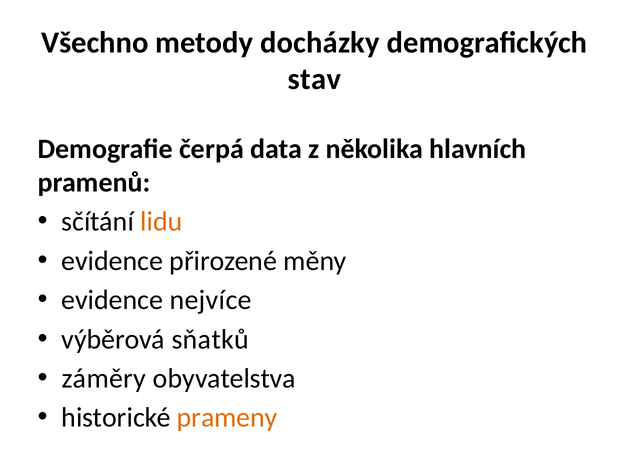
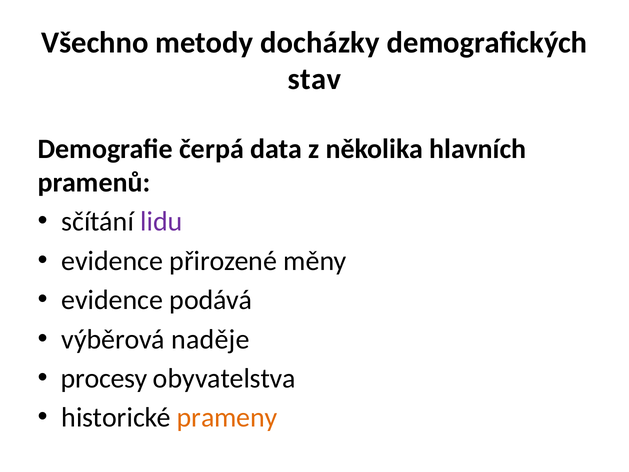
lidu colour: orange -> purple (161, 222)
nejvíce: nejvíce -> podává (211, 300)
sňatků: sňatků -> naděje (210, 339)
záměry: záměry -> procesy (104, 378)
